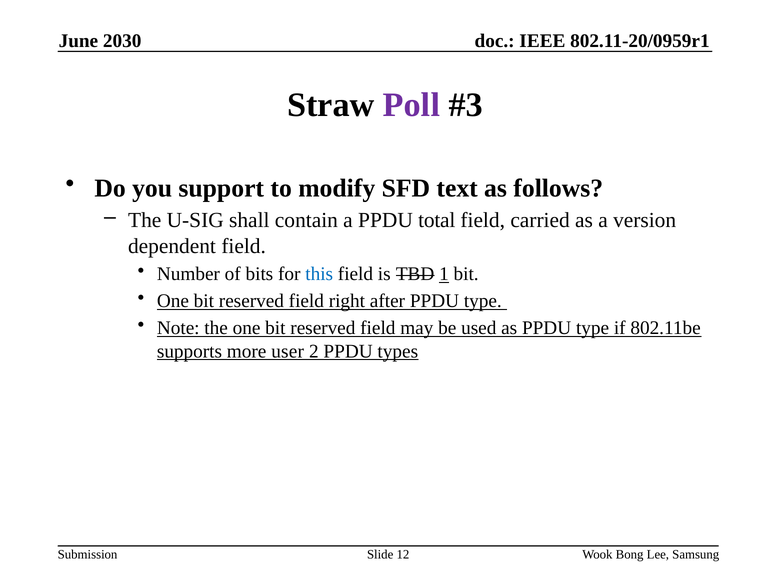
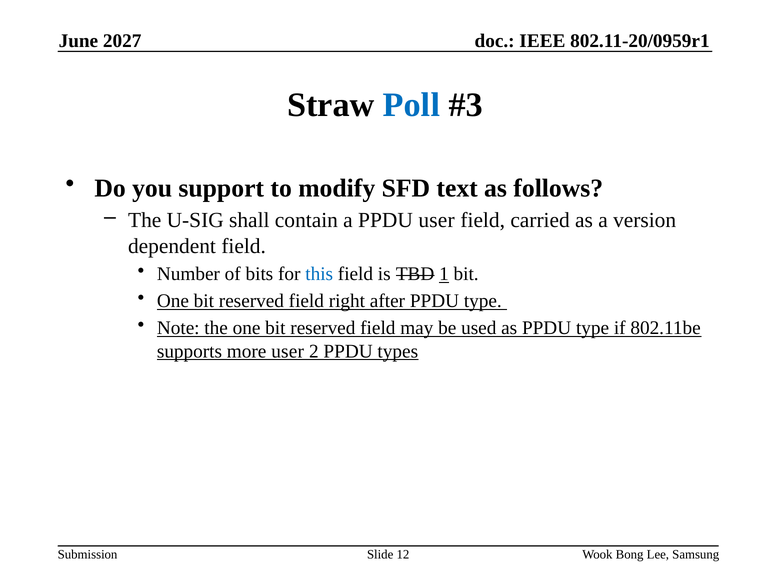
2030: 2030 -> 2027 (122, 41)
Poll colour: purple -> blue (411, 105)
PPDU total: total -> user (437, 220)
